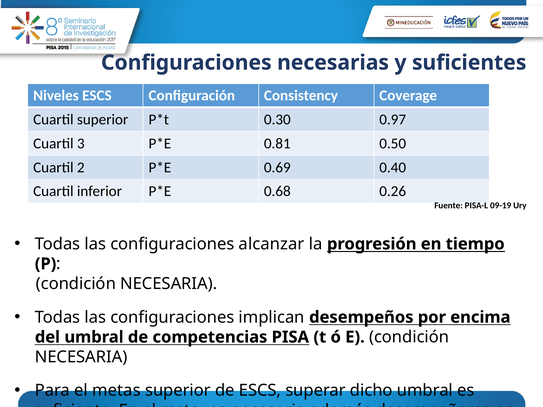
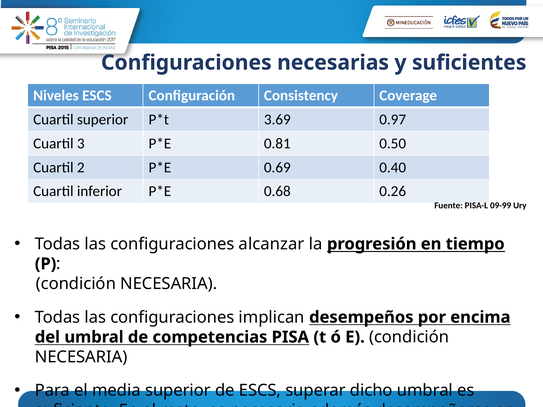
0.30: 0.30 -> 3.69 (277, 120)
09-19: 09-19 -> 09-99 (501, 206)
metas: metas -> media (116, 391)
